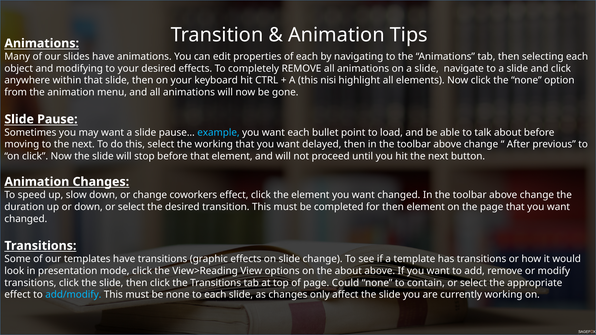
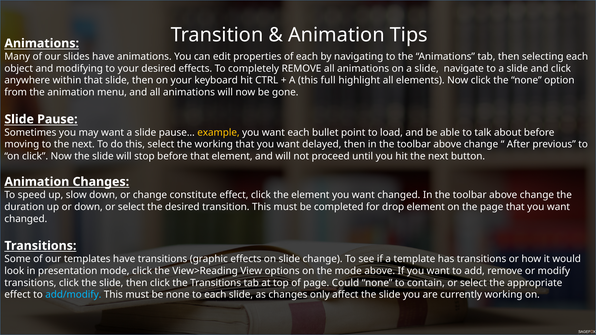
nisi: nisi -> full (328, 80)
example colour: light blue -> yellow (218, 133)
coworkers: coworkers -> constitute (193, 195)
for then: then -> drop (393, 207)
the about: about -> mode (348, 271)
